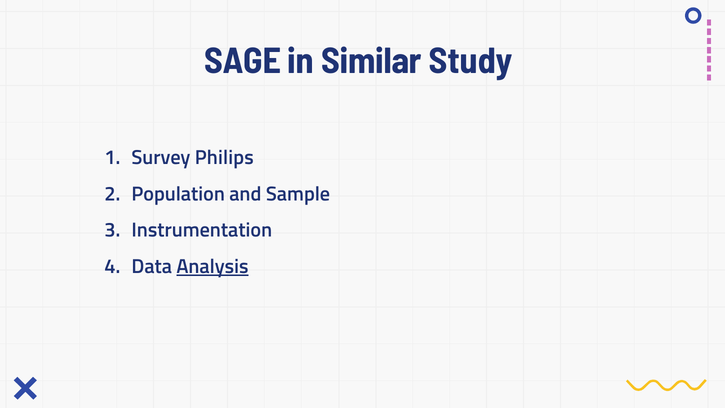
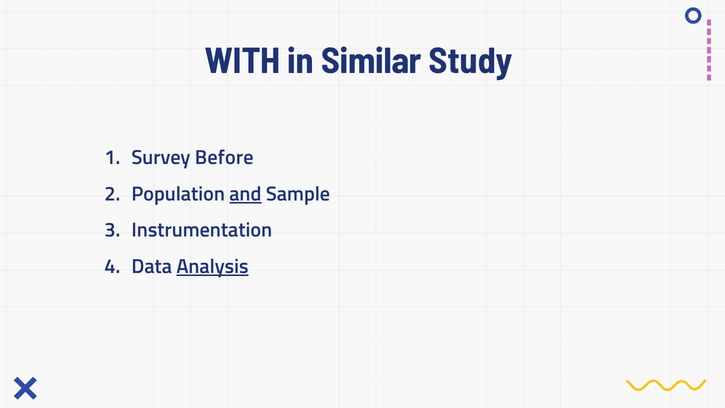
SAGE: SAGE -> WITH (243, 61)
Philips: Philips -> Before (224, 158)
and underline: none -> present (245, 194)
